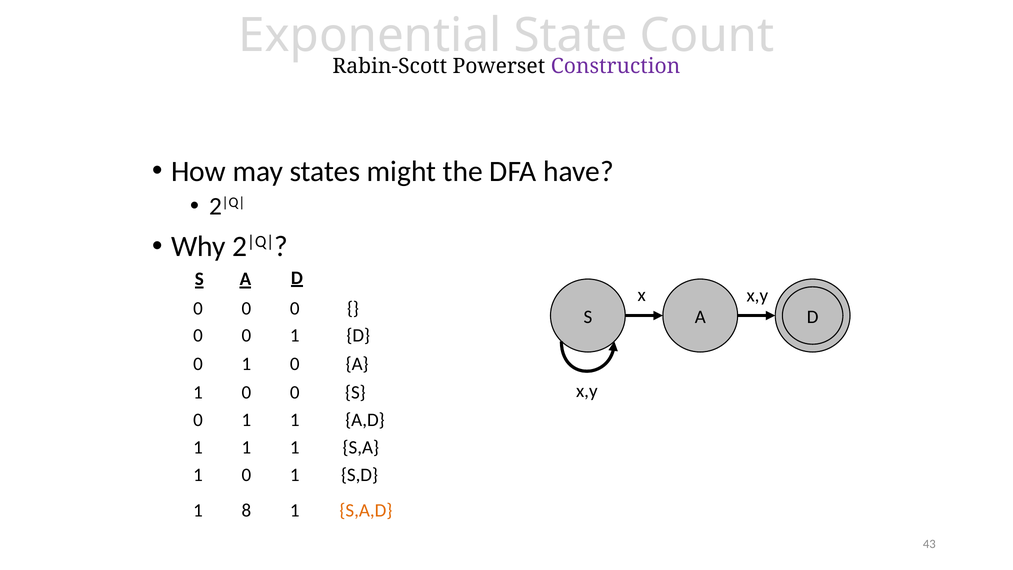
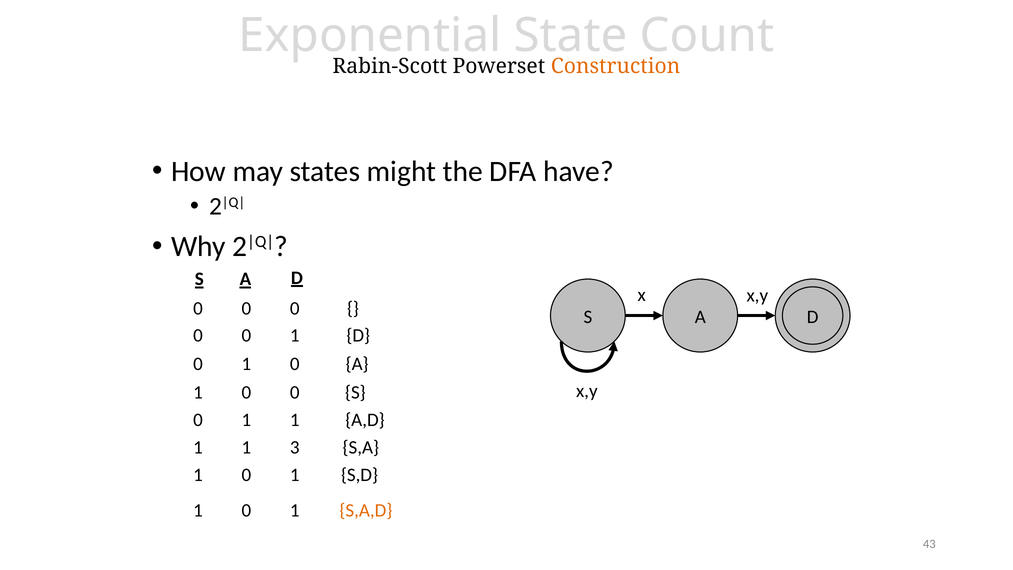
Construction colour: purple -> orange (616, 66)
1 1 1: 1 -> 3 (295, 447)
8: 8 -> 0 (246, 510)
